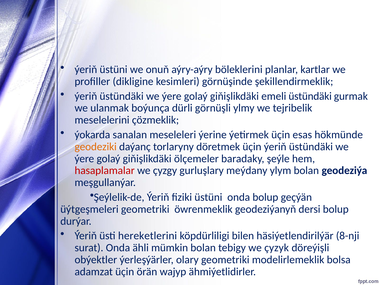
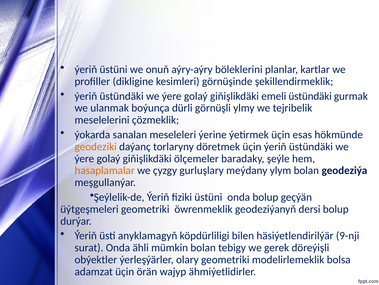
hasaplamalar colour: red -> orange (105, 170)
hereketlerini: hereketlerini -> anyklamagyň (148, 235)
8-nji: 8-nji -> 9-nji (348, 235)
çyzyk: çyzyk -> gerek (277, 247)
